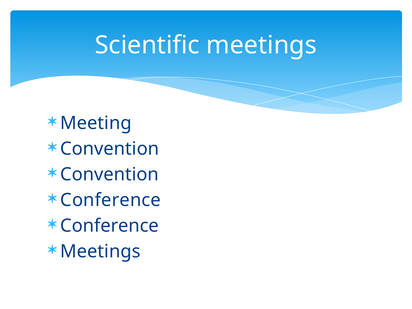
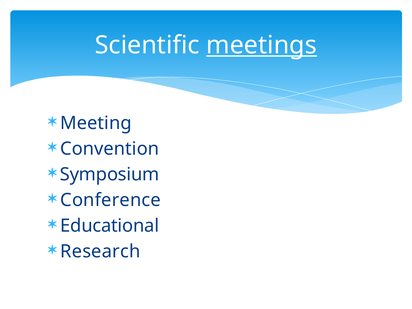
meetings underline: none -> present (262, 45)
Convention: Convention -> Symposium (110, 174)
Conference: Conference -> Educational (110, 226)
Meetings: Meetings -> Research (100, 251)
